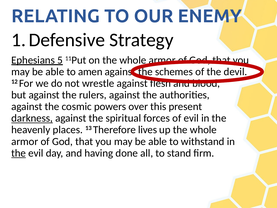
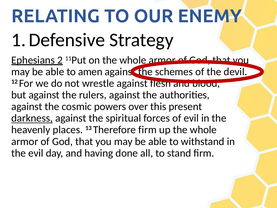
5: 5 -> 2 (60, 60)
Therefore lives: lives -> firm (147, 130)
the underline: present -> none (19, 153)
